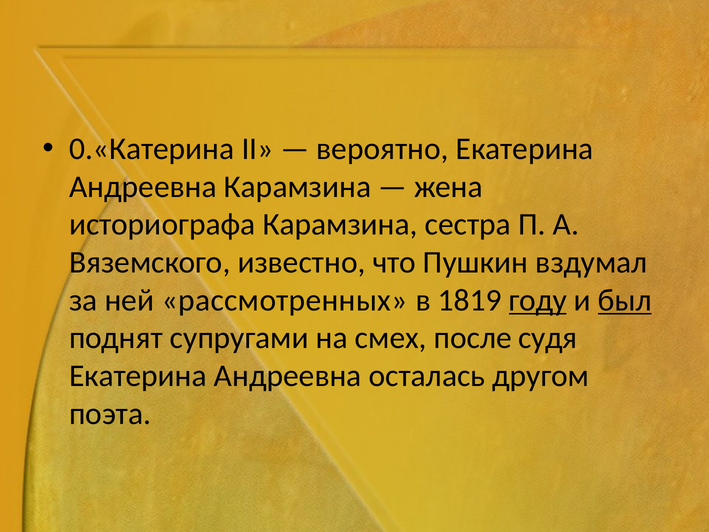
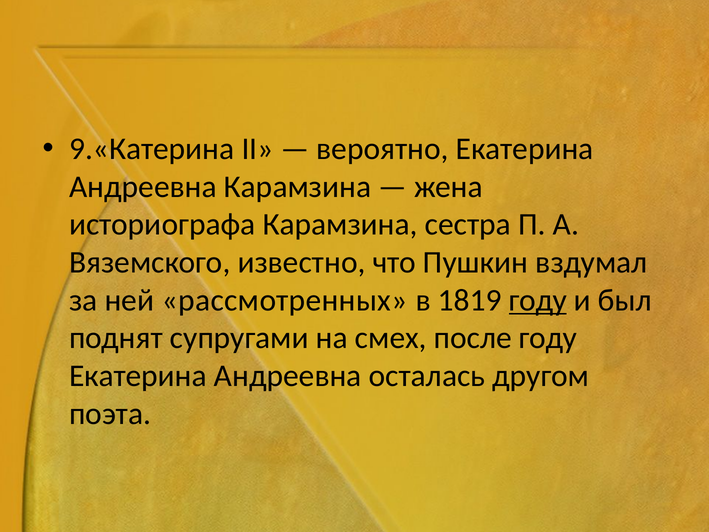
0.«Катерина: 0.«Катерина -> 9.«Катерина (152, 149)
был underline: present -> none (625, 300)
после судя: судя -> году (548, 338)
